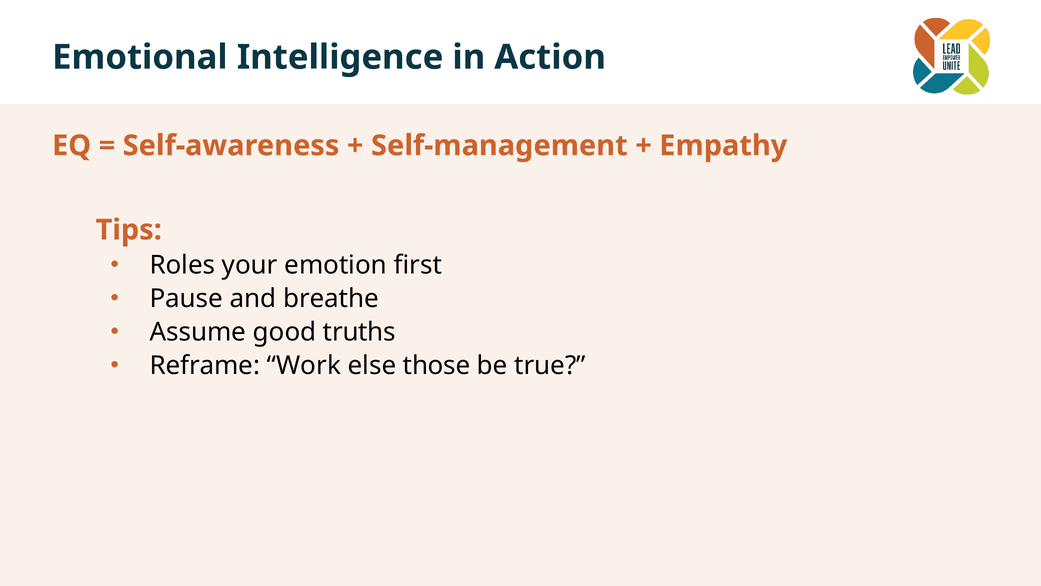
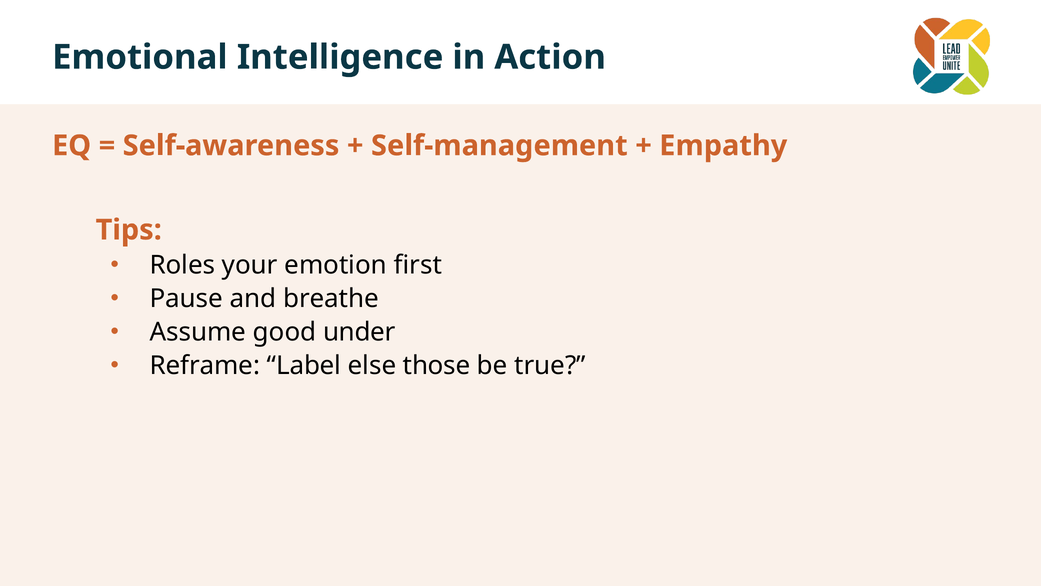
truths: truths -> under (359, 332)
Work: Work -> Label (304, 365)
